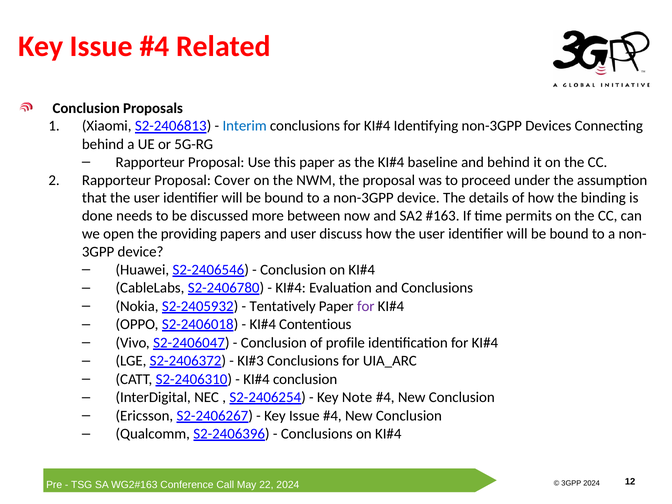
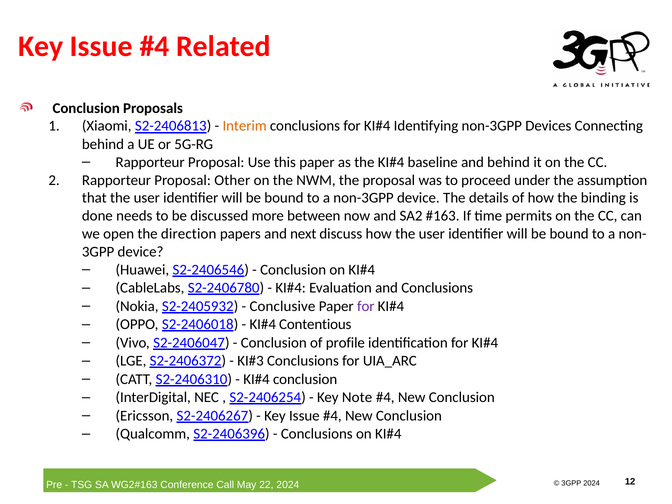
Interim colour: blue -> orange (245, 126)
Cover: Cover -> Other (232, 180)
providing: providing -> direction (189, 234)
and user: user -> next (303, 234)
Tentatively: Tentatively -> Conclusive (282, 306)
